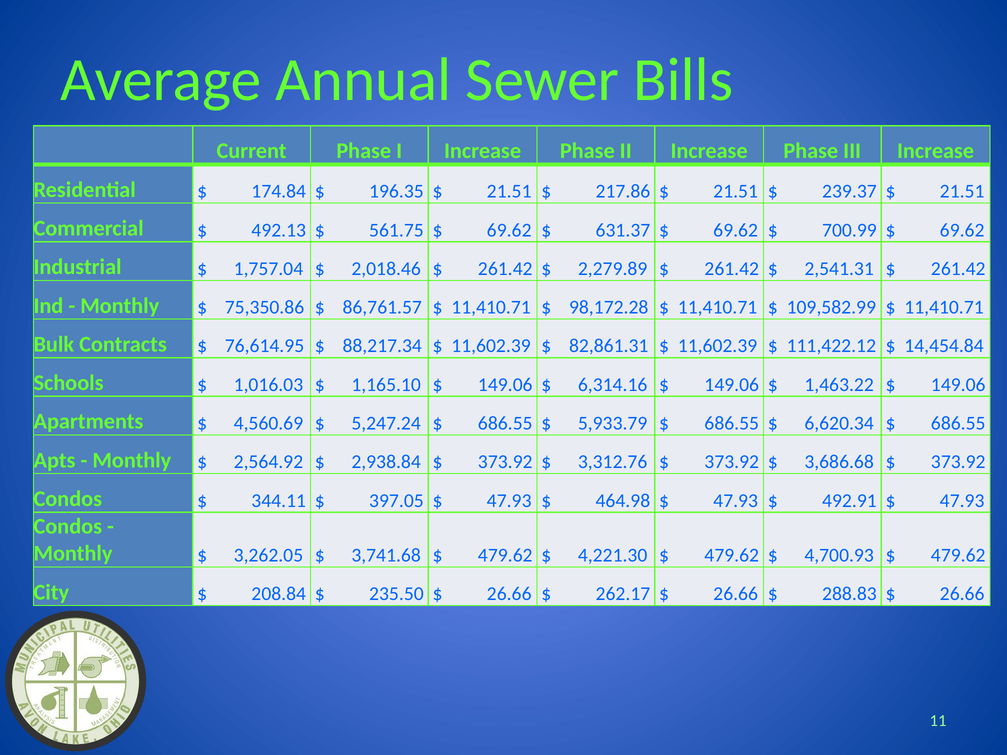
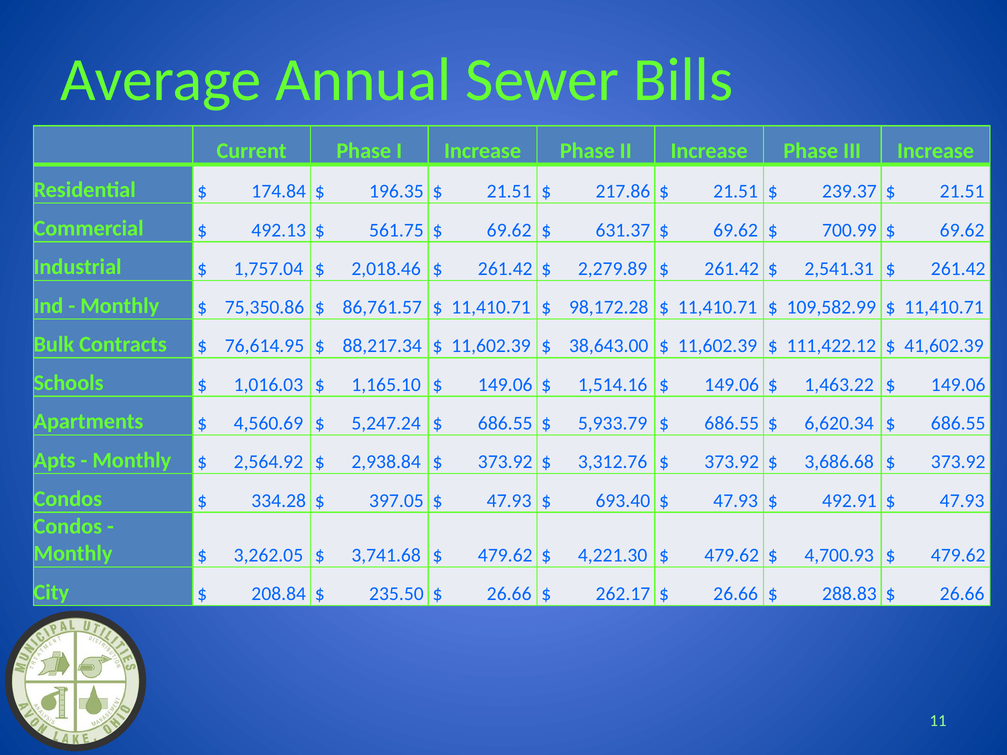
82,861.31: 82,861.31 -> 38,643.00 (609, 346)
14,454.84: 14,454.84 -> 41,602.39 (944, 346)
6,314.16: 6,314.16 -> 1,514.16 (613, 385)
344.11: 344.11 -> 334.28 (279, 501)
464.98: 464.98 -> 693.40 (623, 501)
